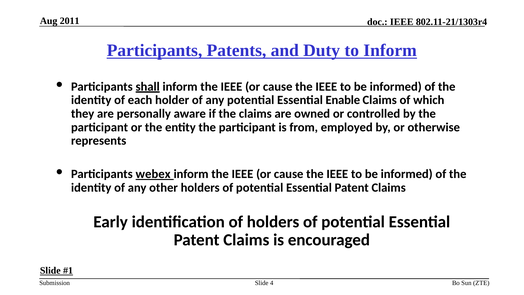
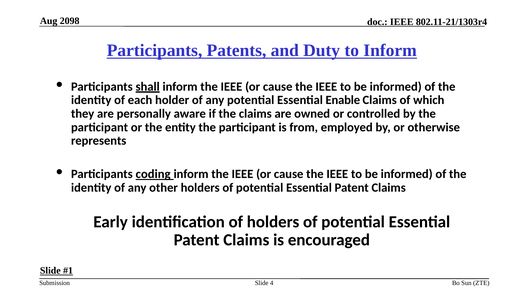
2011: 2011 -> 2098 (70, 21)
webex: webex -> coding (153, 174)
